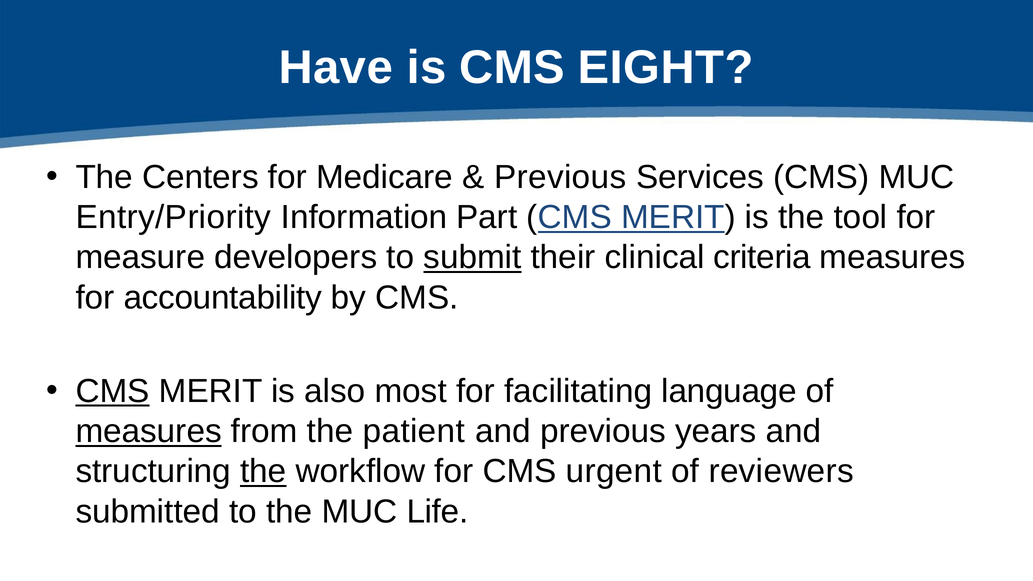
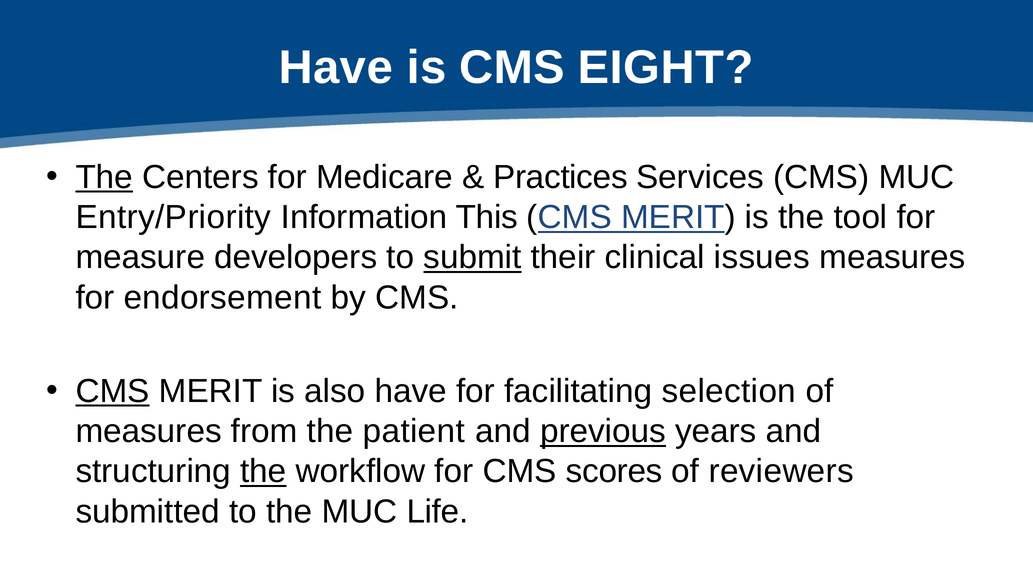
The underline: none -> present (104, 177)
Previous: Previous -> Practices (561, 177)
Part: Part -> This (487, 217)
criteria: criteria -> issues (762, 257)
accountability: accountability -> endorsement (222, 298)
also most: most -> have (411, 391)
language: language -> selection (729, 391)
measures underline: present -> none (149, 431)
previous underline: none -> present (603, 431)
urgent: urgent -> scores (614, 472)
